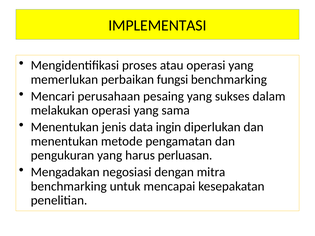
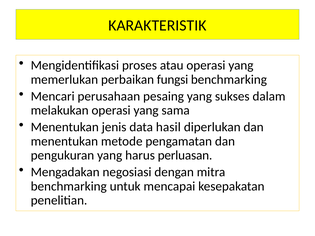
IMPLEMENTASI: IMPLEMENTASI -> KARAKTERISTIK (157, 26)
ingin: ingin -> hasil (168, 127)
